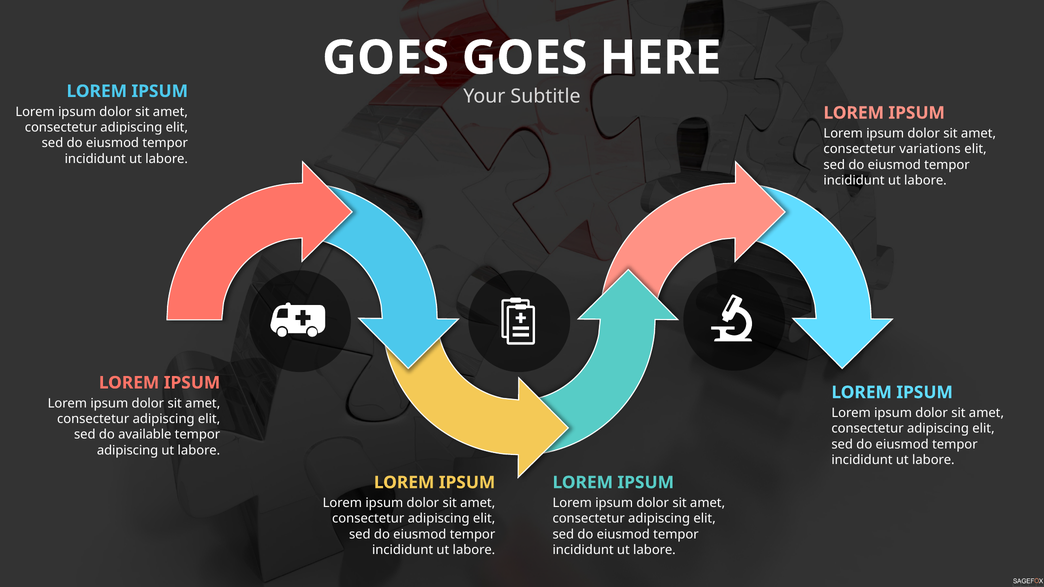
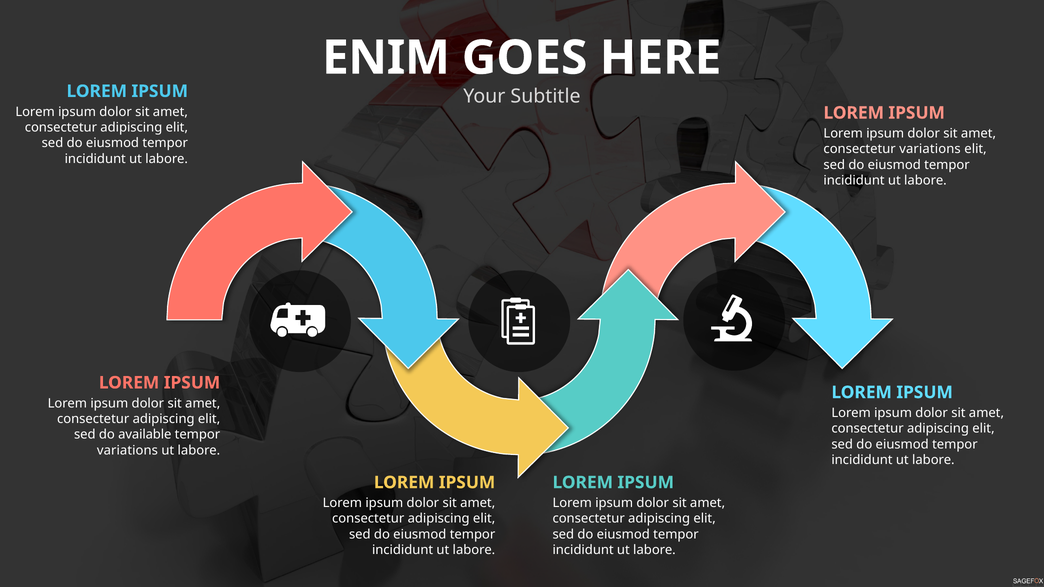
GOES: GOES -> ENIM (386, 58)
adipiscing: adipiscing -> variations (127, 450)
